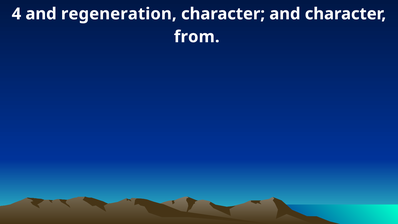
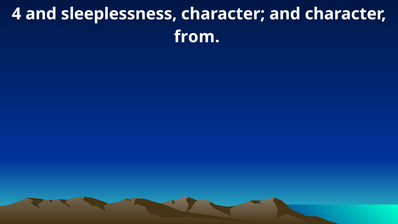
regeneration: regeneration -> sleeplessness (119, 14)
